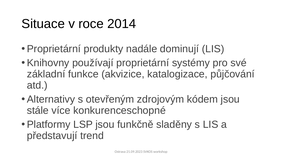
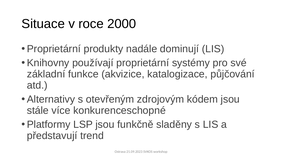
2014: 2014 -> 2000 (122, 24)
